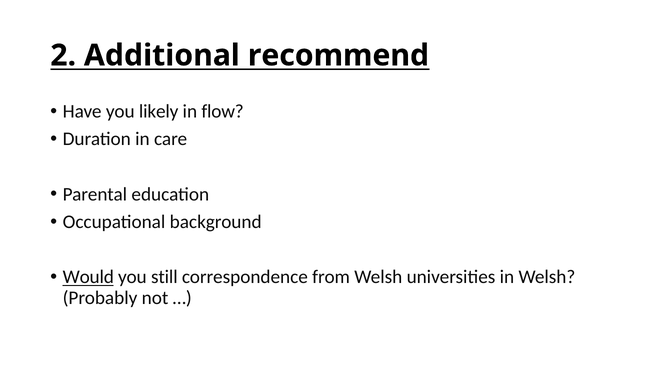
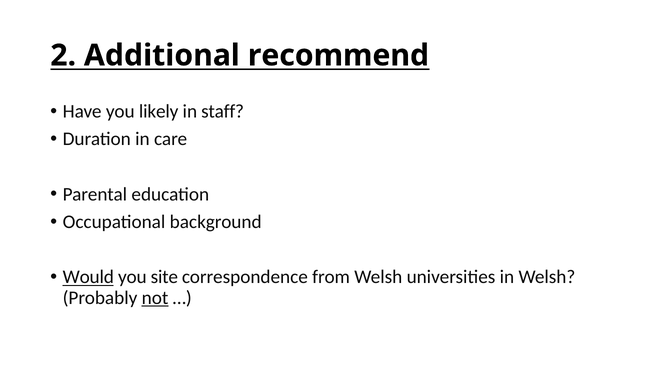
flow: flow -> staff (223, 112)
still: still -> site (164, 277)
not underline: none -> present (155, 298)
